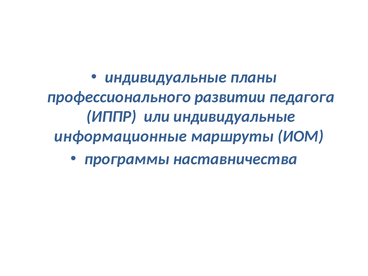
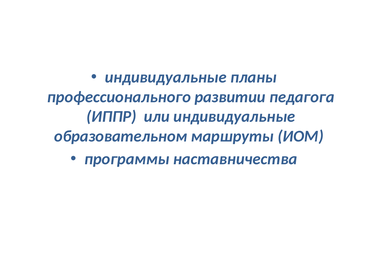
информационные: информационные -> образовательном (121, 136)
